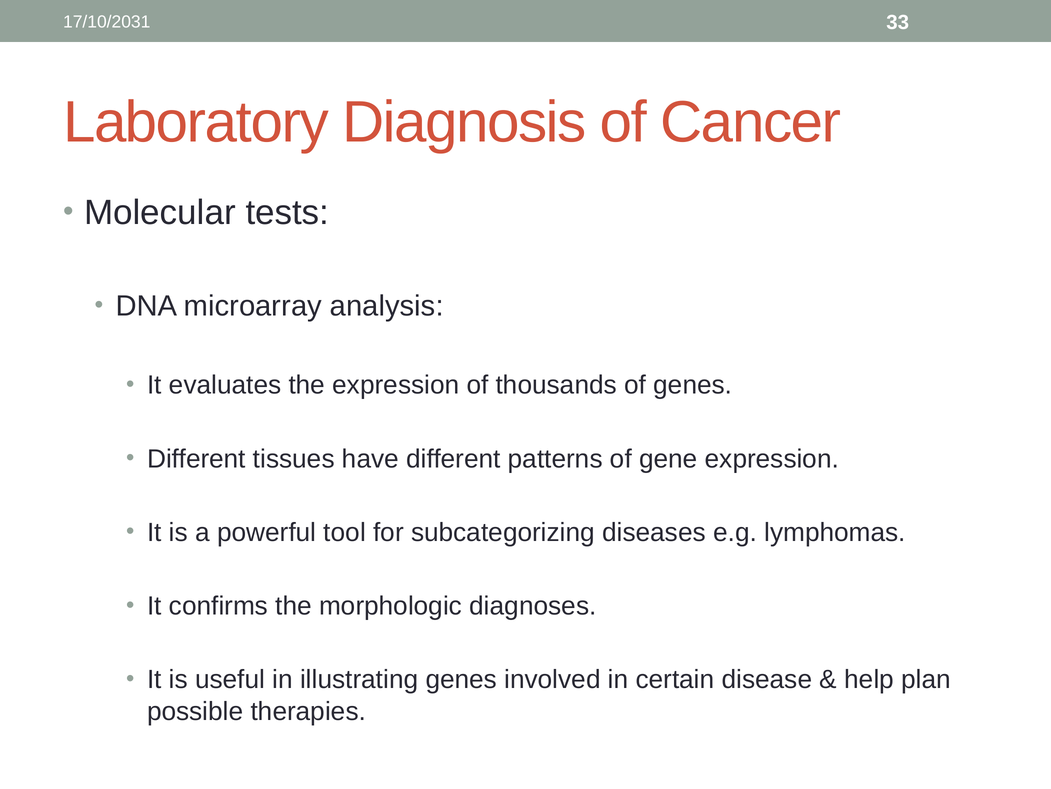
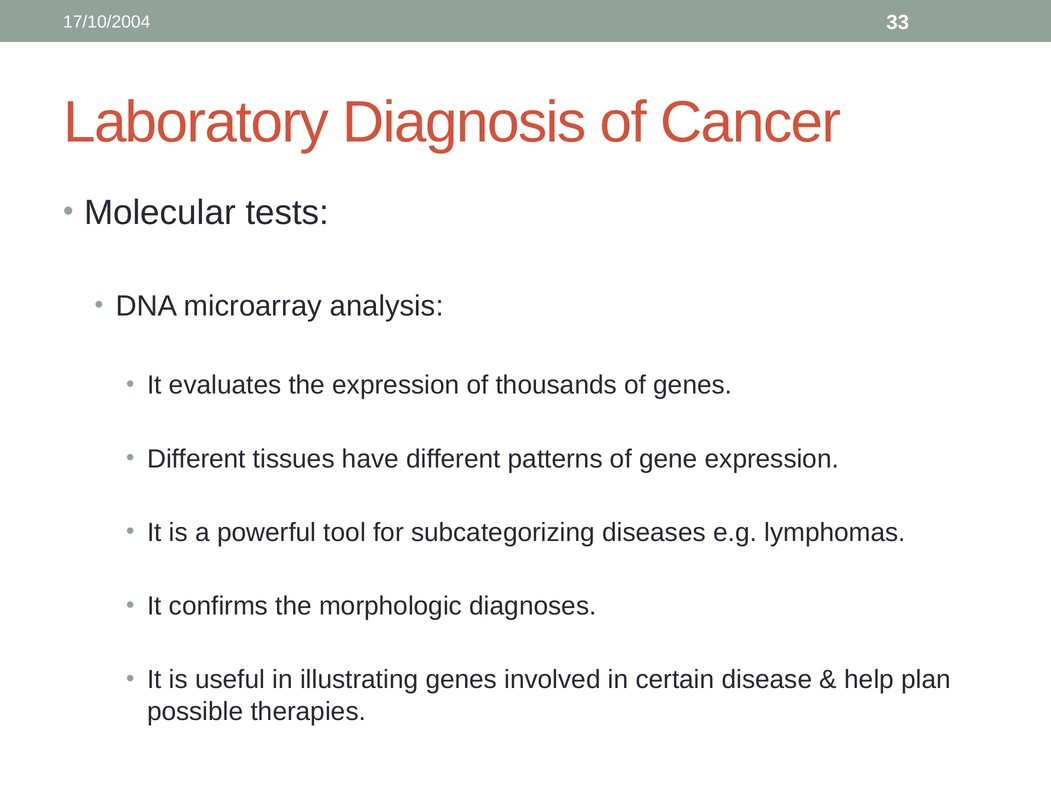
17/10/2031: 17/10/2031 -> 17/10/2004 (107, 22)
